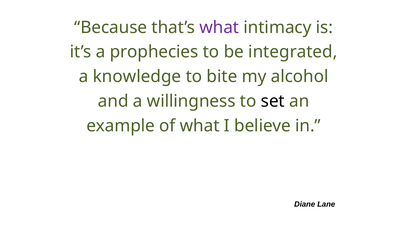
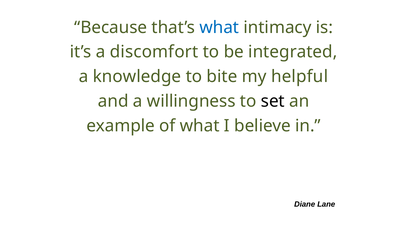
what colour: purple -> blue (219, 27)
prophecies: prophecies -> discomfort (154, 52)
alcohol: alcohol -> helpful (300, 77)
